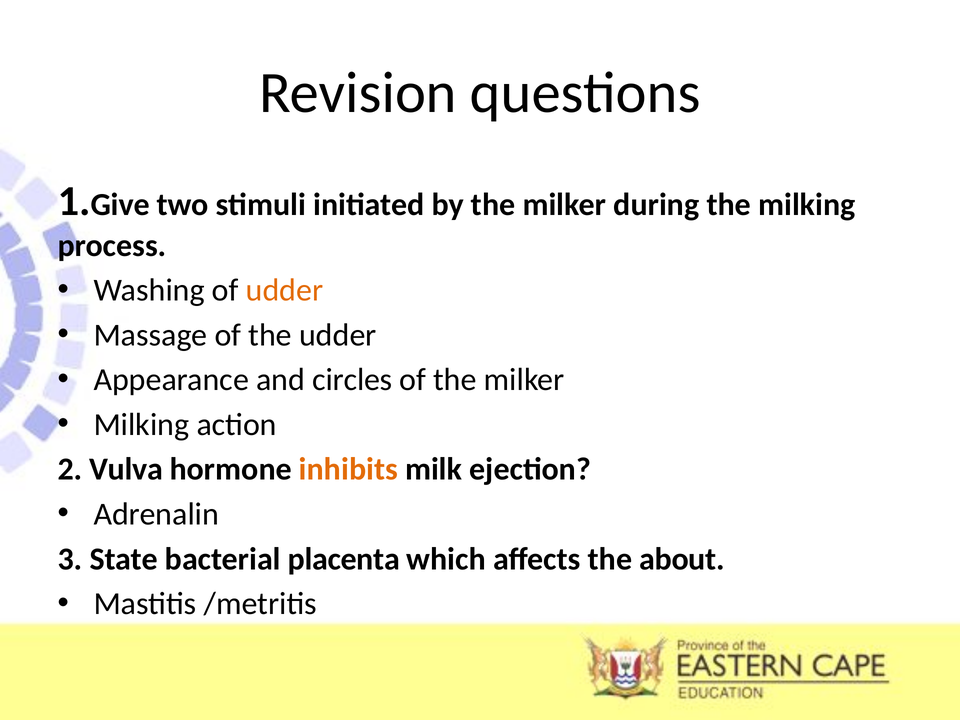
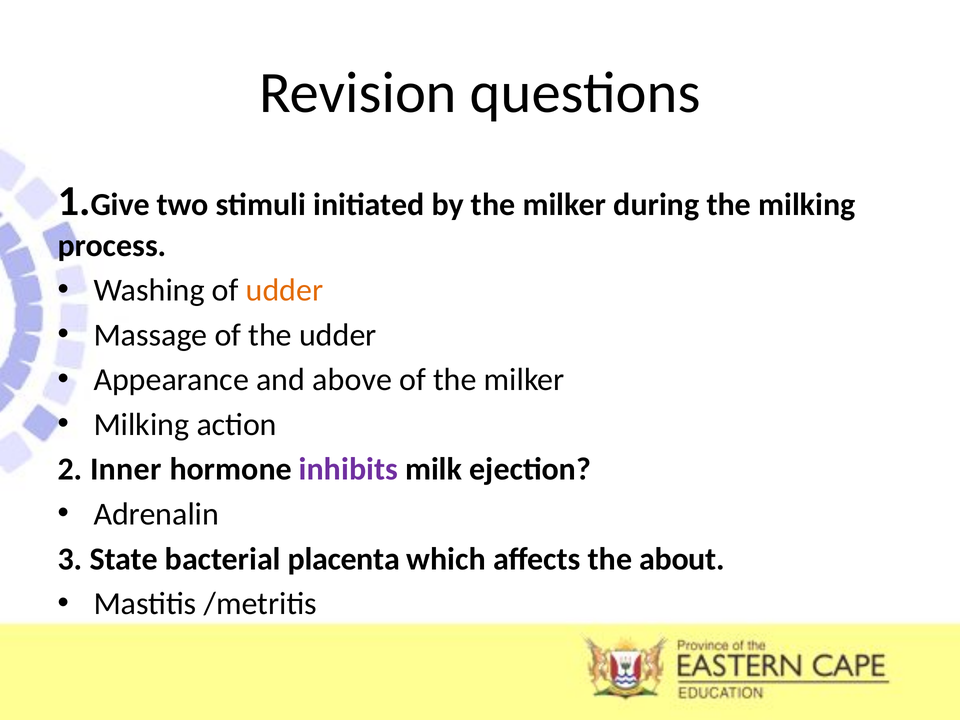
circles: circles -> above (352, 380)
Vulva: Vulva -> Inner (126, 469)
inhibits colour: orange -> purple (348, 469)
